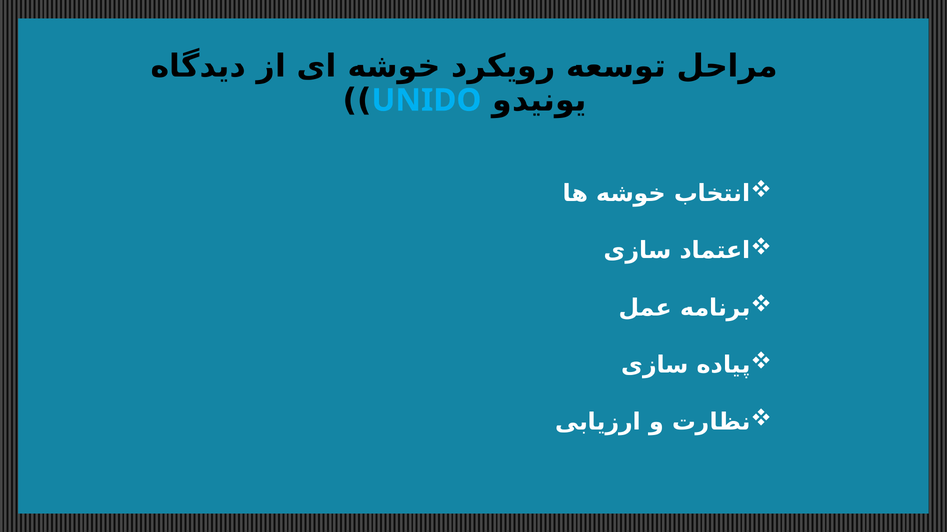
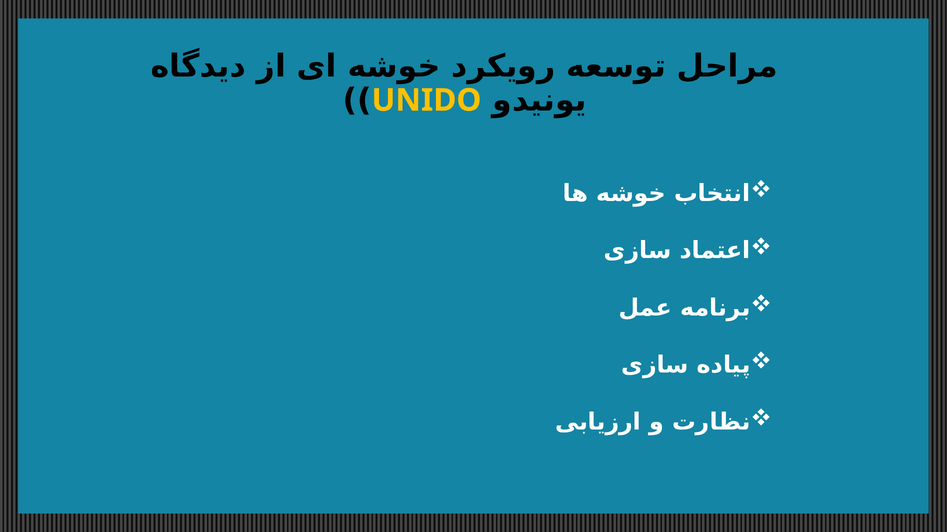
UNIDO colour: light blue -> yellow (426, 100)
